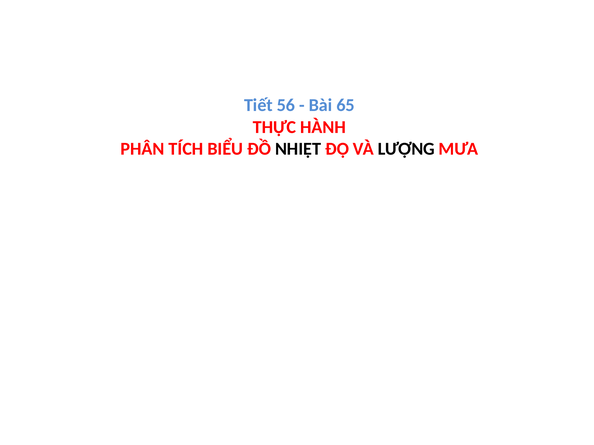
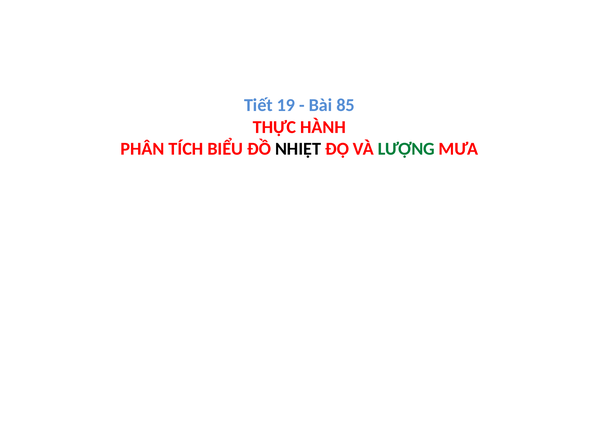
56: 56 -> 19 (286, 105)
65: 65 -> 85 (346, 105)
LƯỢNG colour: black -> green (406, 149)
